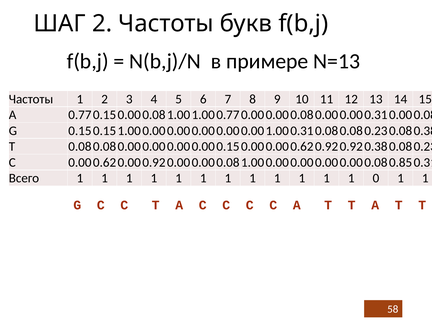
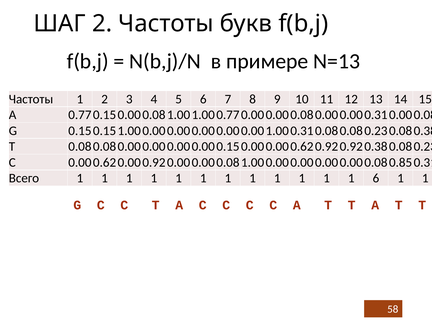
1 0: 0 -> 6 (376, 178)
